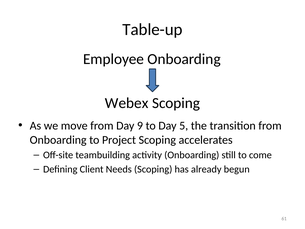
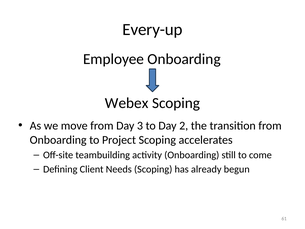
Table-up: Table-up -> Every-up (153, 29)
9: 9 -> 3 (140, 125)
5: 5 -> 2 (184, 125)
